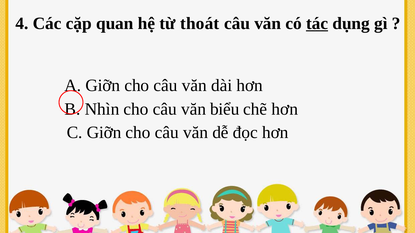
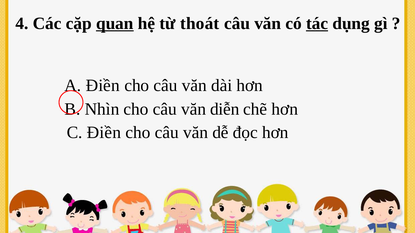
quan underline: none -> present (115, 23)
A Giỡn: Giỡn -> Điền (103, 86)
biểu: biểu -> diễn (225, 109)
C Giỡn: Giỡn -> Điền (104, 133)
